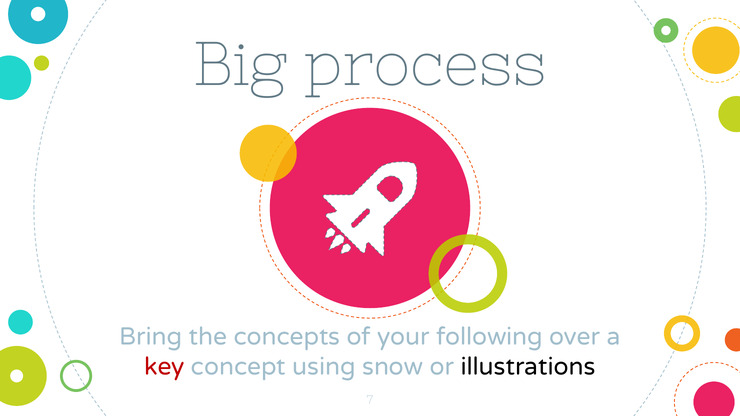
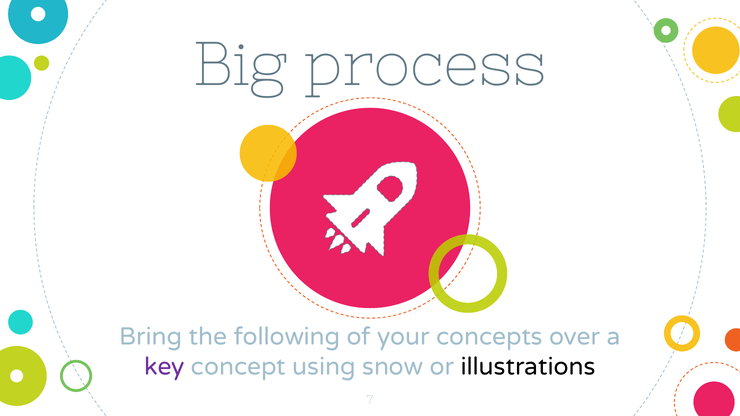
concepts: concepts -> following (287, 337)
following: following -> concepts (489, 337)
key colour: red -> purple (165, 367)
